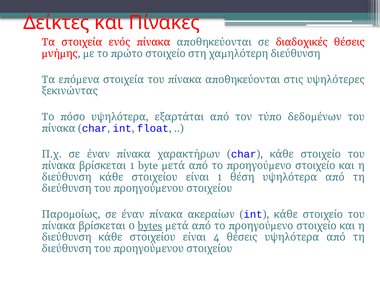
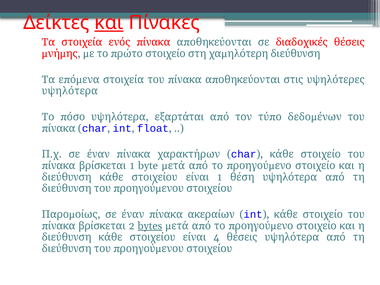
και underline: none -> present (109, 23)
ξεκινώντας: ξεκινώντας -> υψηλότερα (70, 91)
0: 0 -> 2 (132, 226)
